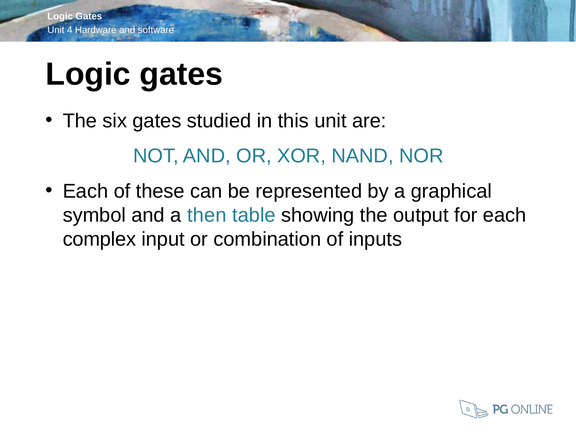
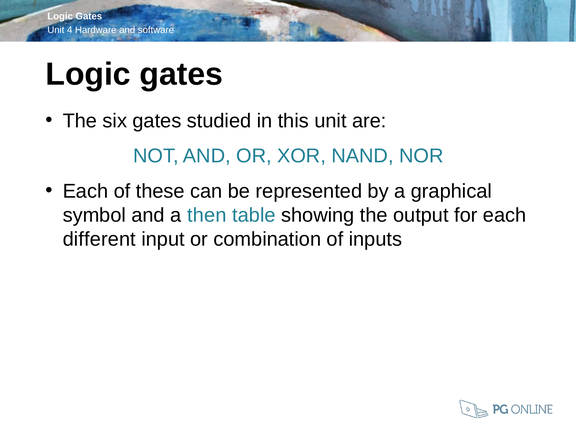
complex: complex -> different (99, 239)
